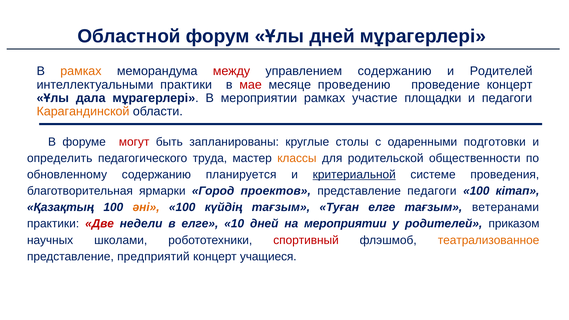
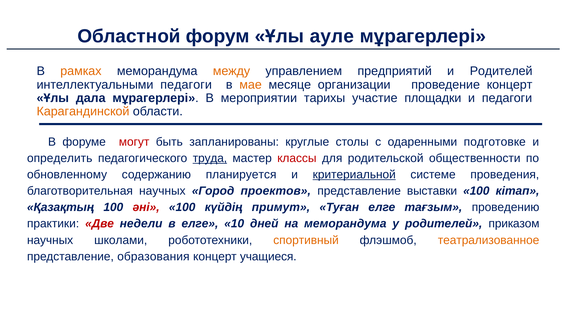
Ұлы дней: дней -> ауле (332, 36)
между colour: red -> orange (231, 71)
управлением содержанию: содержанию -> предприятий (395, 71)
интеллектуальными практики: практики -> педагоги (186, 85)
мае colour: red -> orange (251, 85)
проведению: проведению -> организации (354, 85)
мероприятии рамках: рамках -> тарихы (325, 98)
подготовки: подготовки -> подготовке (495, 142)
труда underline: none -> present (210, 158)
классы colour: orange -> red (297, 158)
благотворительная ярмарки: ярмарки -> научных (162, 191)
представление педагоги: педагоги -> выставки (432, 191)
әні colour: orange -> red (146, 207)
күйдің тағзым: тағзым -> примут (281, 207)
ветеранами: ветеранами -> проведению (506, 207)
на мероприятии: мероприятии -> меморандума (345, 224)
спортивный colour: red -> orange (306, 240)
предприятий: предприятий -> образования (153, 257)
